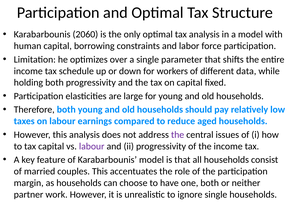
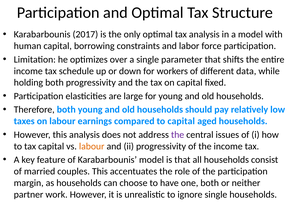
2060: 2060 -> 2017 (85, 34)
to reduce: reduce -> capital (181, 121)
labour colour: purple -> orange (92, 147)
